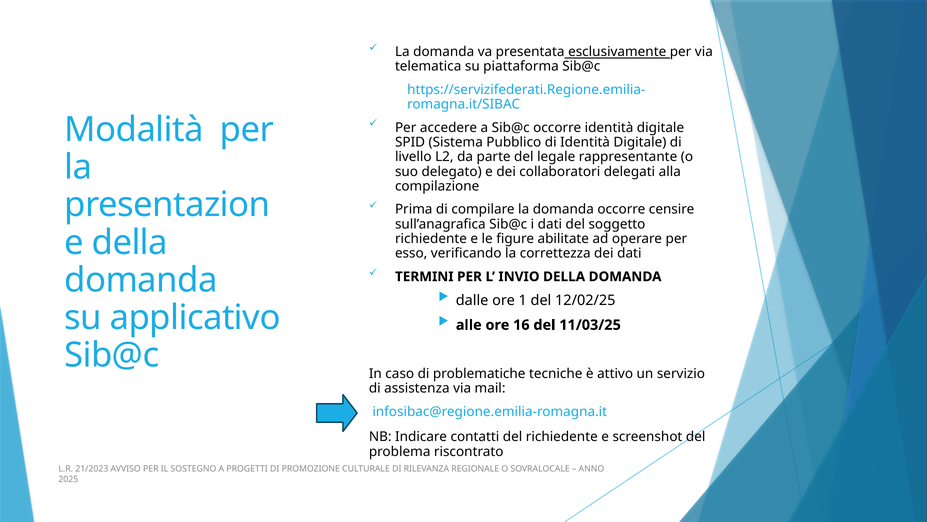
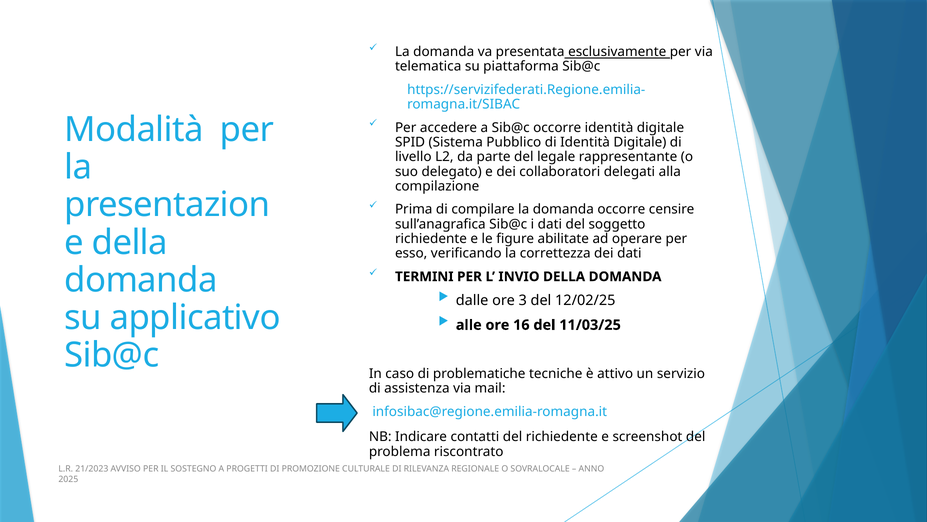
1: 1 -> 3 (523, 300)
